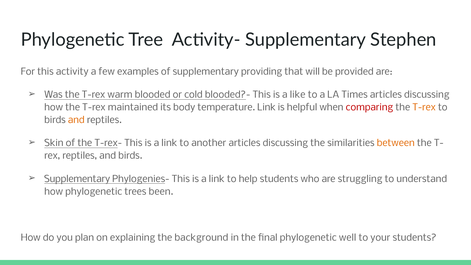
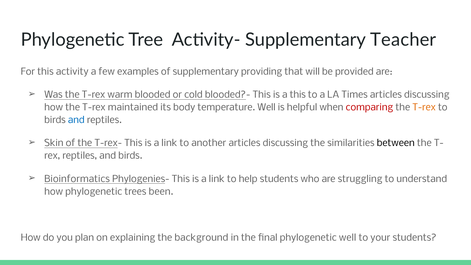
Stephen: Stephen -> Teacher (403, 40)
a like: like -> this (298, 95)
temperature Link: Link -> Well (266, 108)
and colour: orange -> blue (76, 120)
between colour: orange -> black (396, 143)
Supplementary: Supplementary -> Bioinformatics (77, 179)
